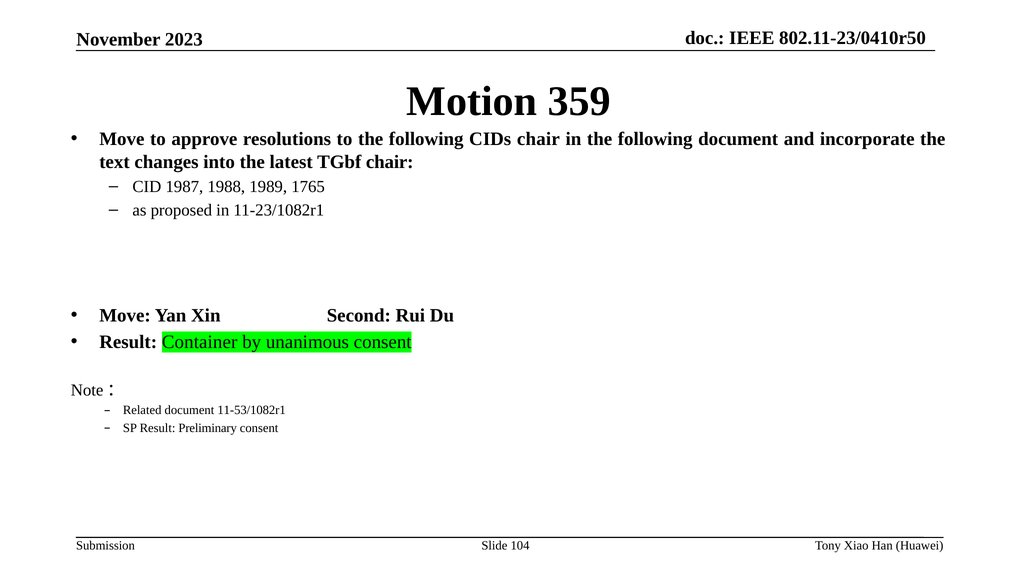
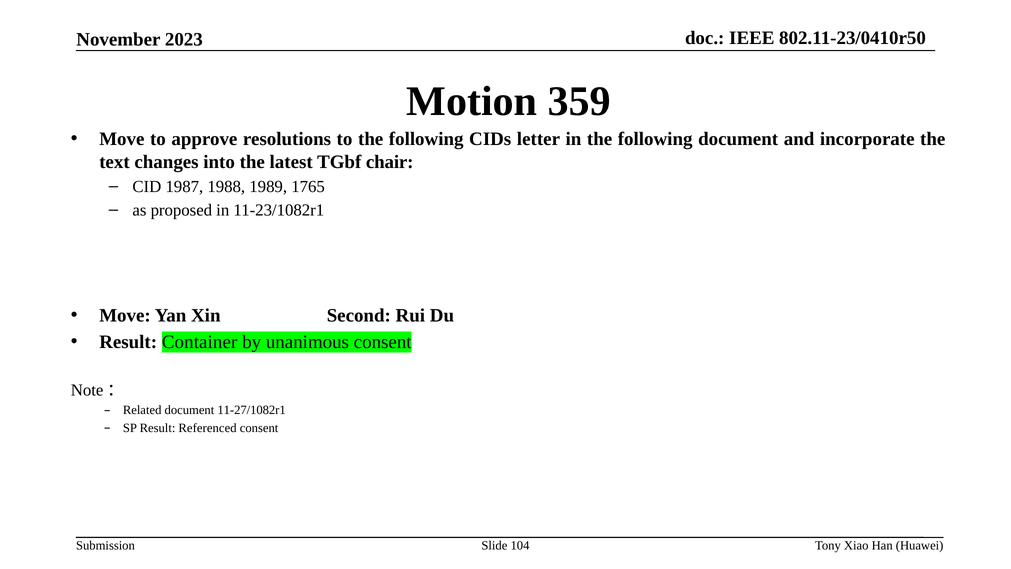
CIDs chair: chair -> letter (538, 139)
11-53/1082r1: 11-53/1082r1 -> 11-27/1082r1 (252, 410)
Preliminary: Preliminary -> Referenced (208, 428)
